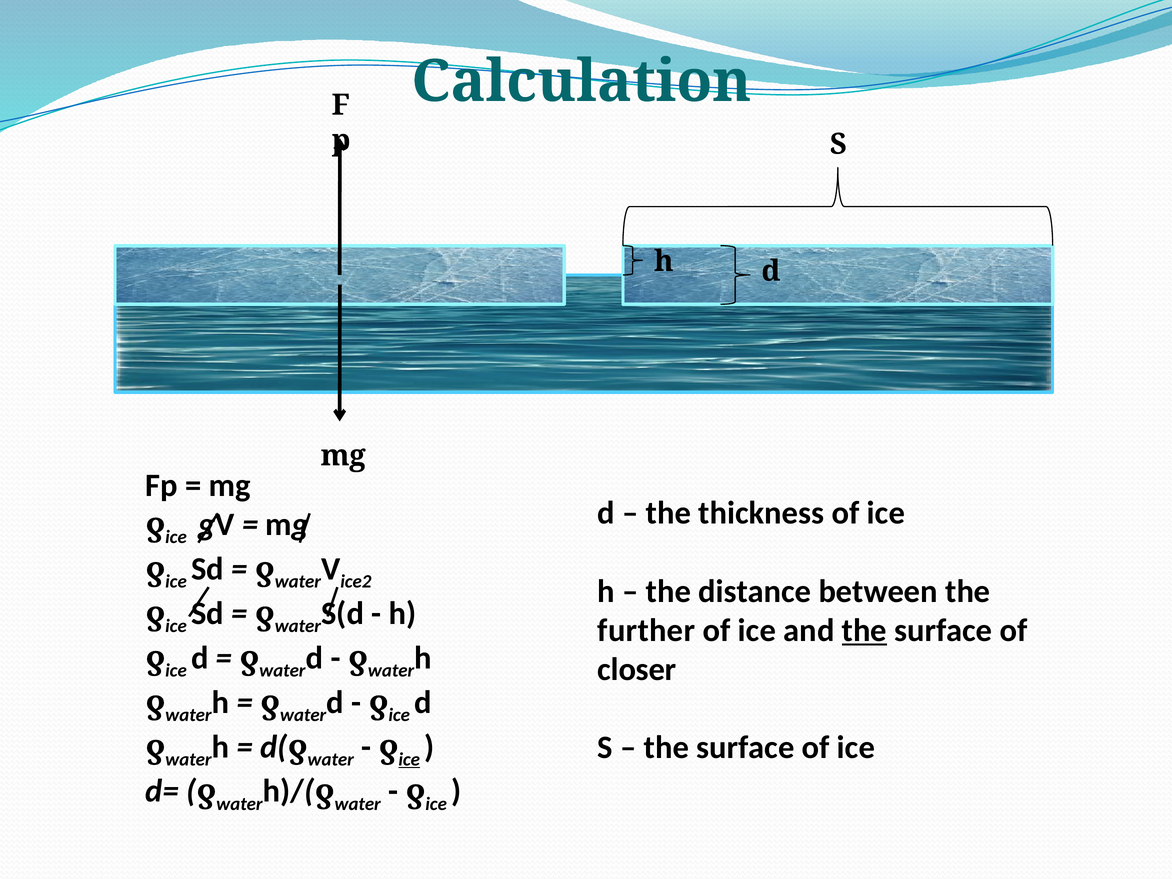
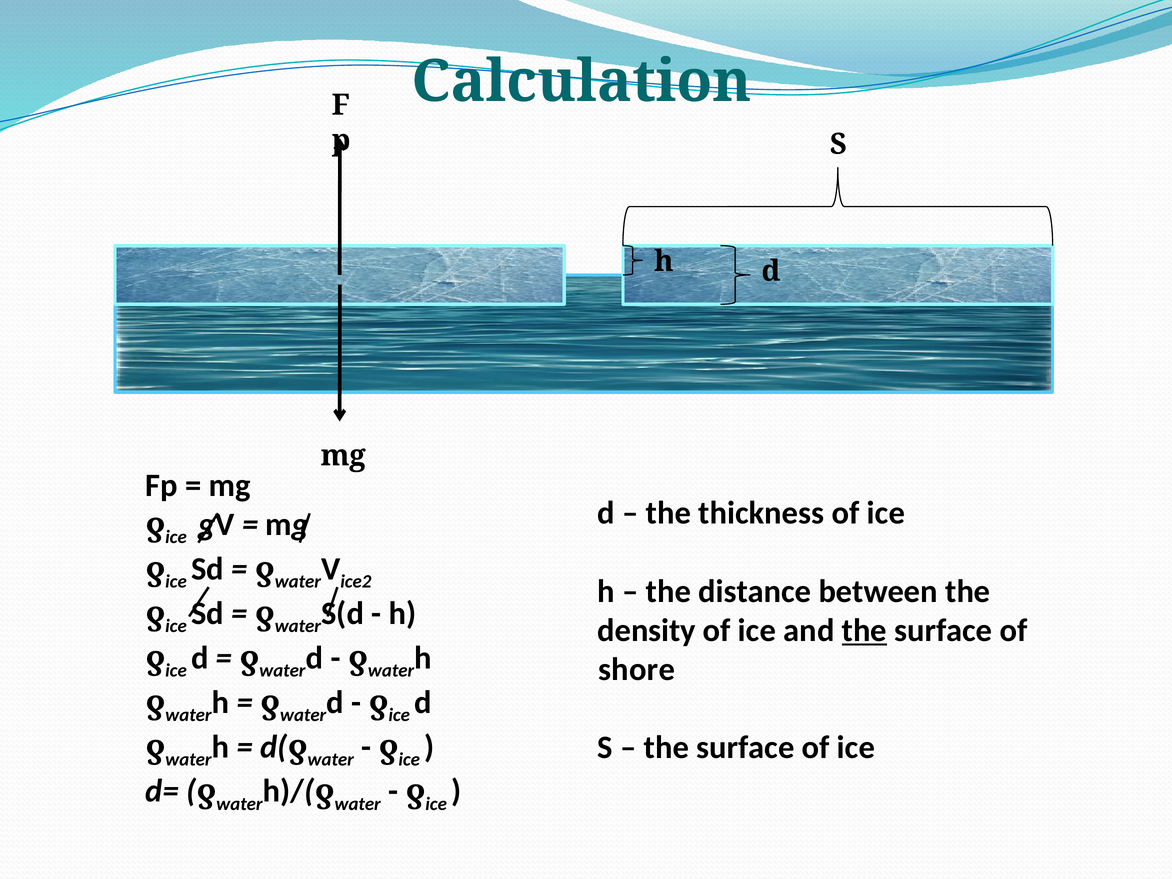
further: further -> density (647, 630)
closer: closer -> shore (637, 670)
ice underline: present -> none (409, 759)
